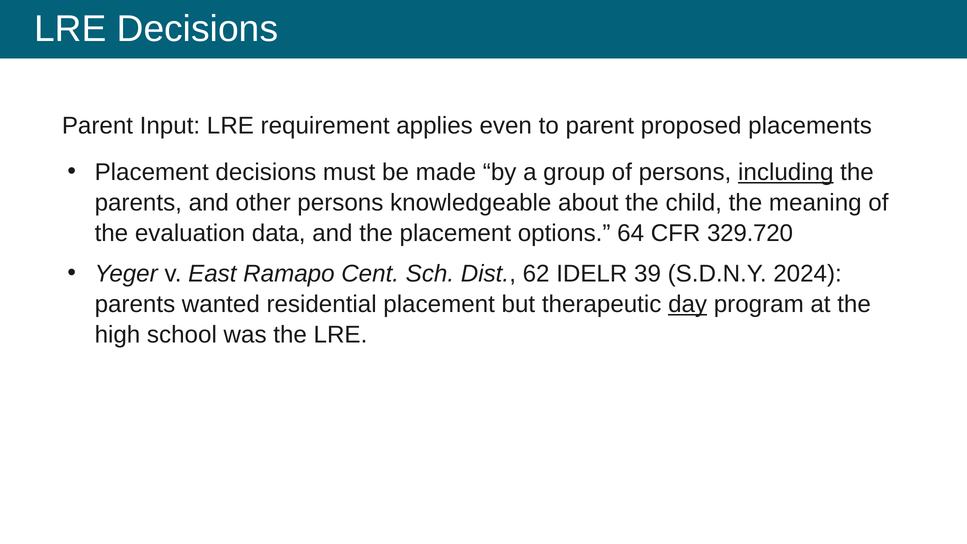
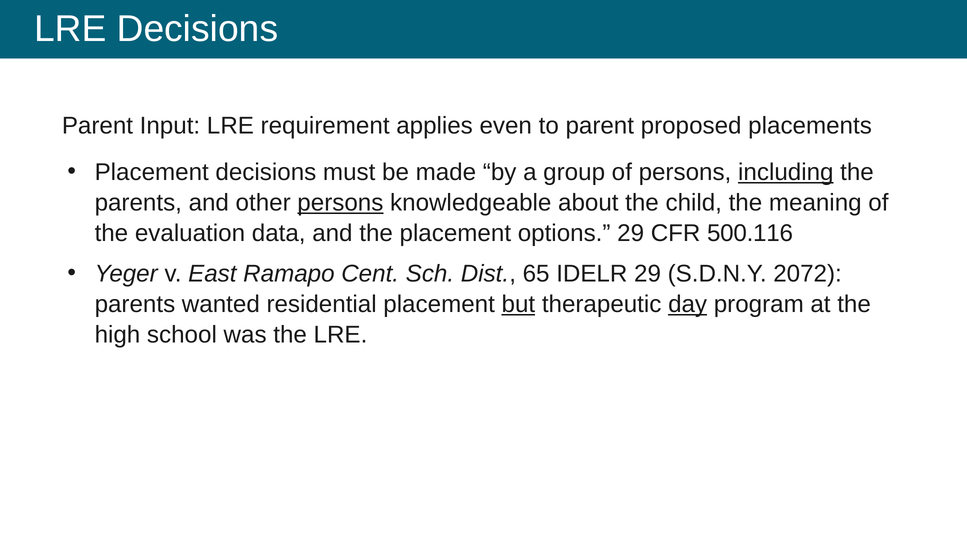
persons underline: none -> present (340, 203)
options 64: 64 -> 29 (631, 233)
329.720: 329.720 -> 500.116 (750, 233)
62: 62 -> 65 (536, 274)
IDELR 39: 39 -> 29 (648, 274)
2024: 2024 -> 2072 (808, 274)
but underline: none -> present (518, 304)
